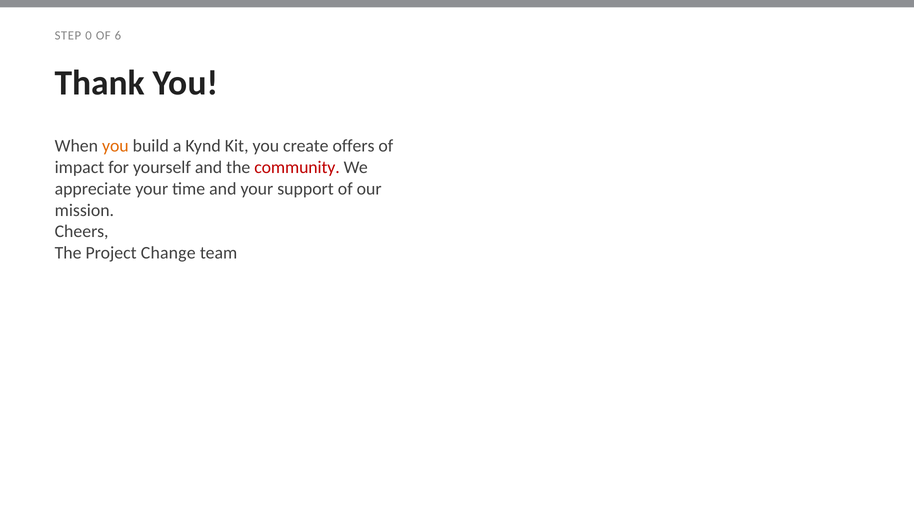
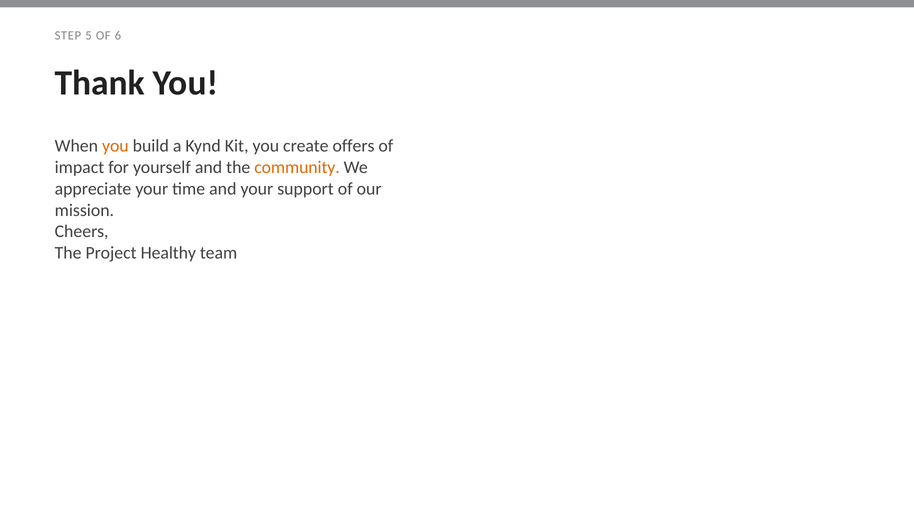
0: 0 -> 5 (89, 36)
community colour: red -> orange (297, 167)
Change: Change -> Healthy (168, 253)
